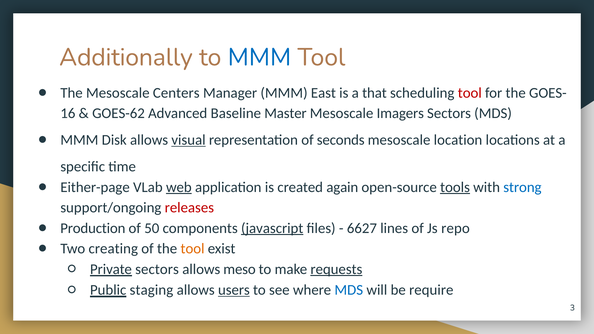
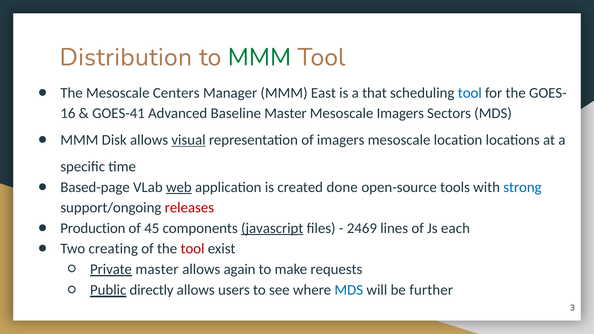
Additionally: Additionally -> Distribution (126, 57)
MMM colour: blue -> green (259, 57)
tool colour: red -> blue (470, 93)
GOES-62: GOES-62 -> GOES-41 (118, 113)
of seconds: seconds -> imagers (341, 140)
Either-page: Either-page -> Based-page (95, 187)
again: again -> done (342, 187)
tools underline: present -> none (455, 187)
50: 50 -> 45 (152, 228)
6627: 6627 -> 2469 (362, 228)
repo: repo -> each (455, 228)
tool colour: orange -> red (193, 249)
Private sectors: sectors -> master (157, 269)
meso: meso -> again (240, 269)
requests underline: present -> none (336, 269)
staging: staging -> directly (152, 290)
users underline: present -> none (234, 290)
require: require -> further (431, 290)
